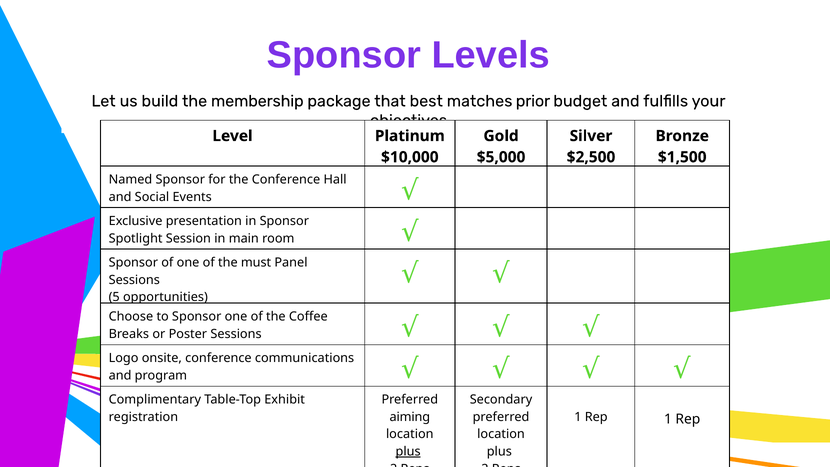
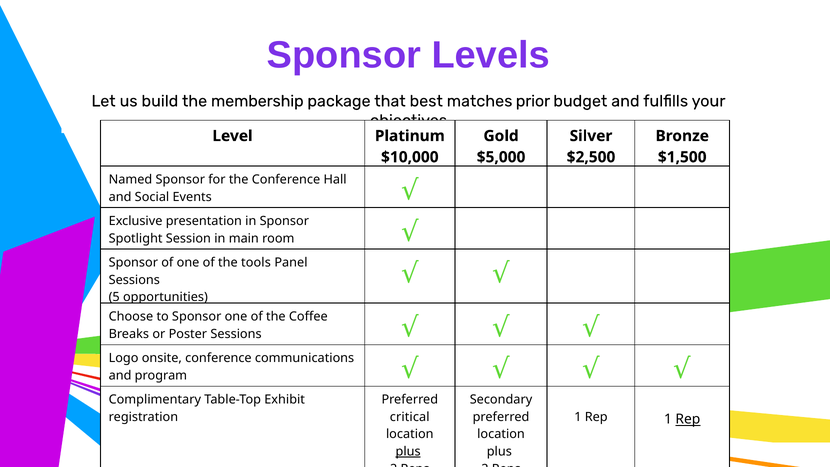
must: must -> tools (256, 263)
aiming: aiming -> critical (410, 417)
Rep underline: none -> present (688, 419)
